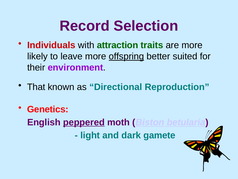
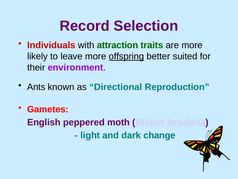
That: That -> Ants (36, 87)
Genetics: Genetics -> Gametes (48, 109)
peppered underline: present -> none (84, 122)
gamete: gamete -> change (159, 135)
